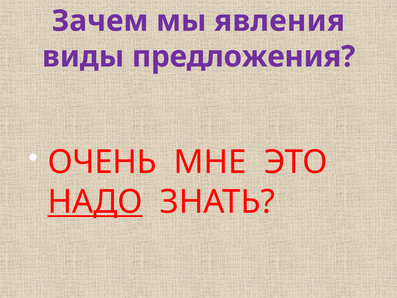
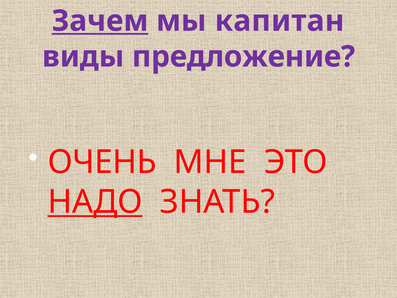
Зачем underline: none -> present (100, 21)
явления: явления -> капитан (280, 21)
предложения: предложения -> предложение (244, 57)
